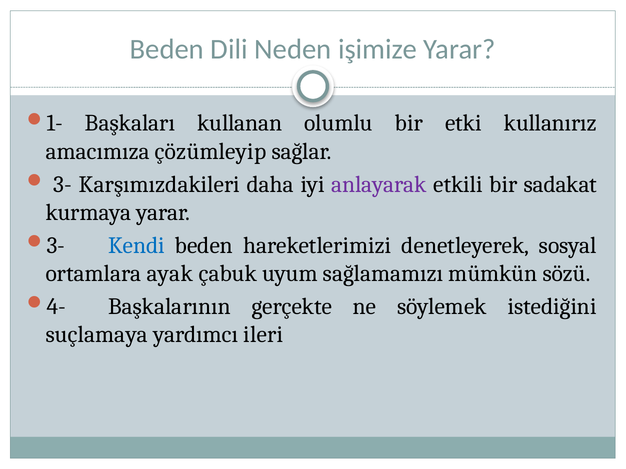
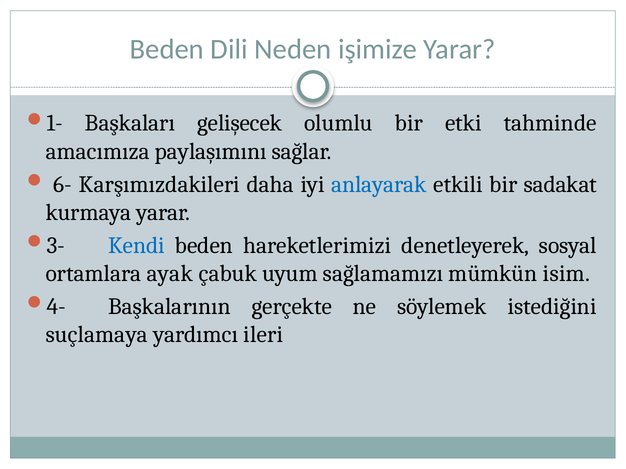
kullanan: kullanan -> gelişecek (240, 123)
kullanırız: kullanırız -> tahminde (550, 123)
çözümleyip: çözümleyip -> paylaşımını (211, 152)
3-: 3- -> 6- (63, 184)
anlayarak colour: purple -> blue (379, 184)
sözü: sözü -> isim (566, 274)
